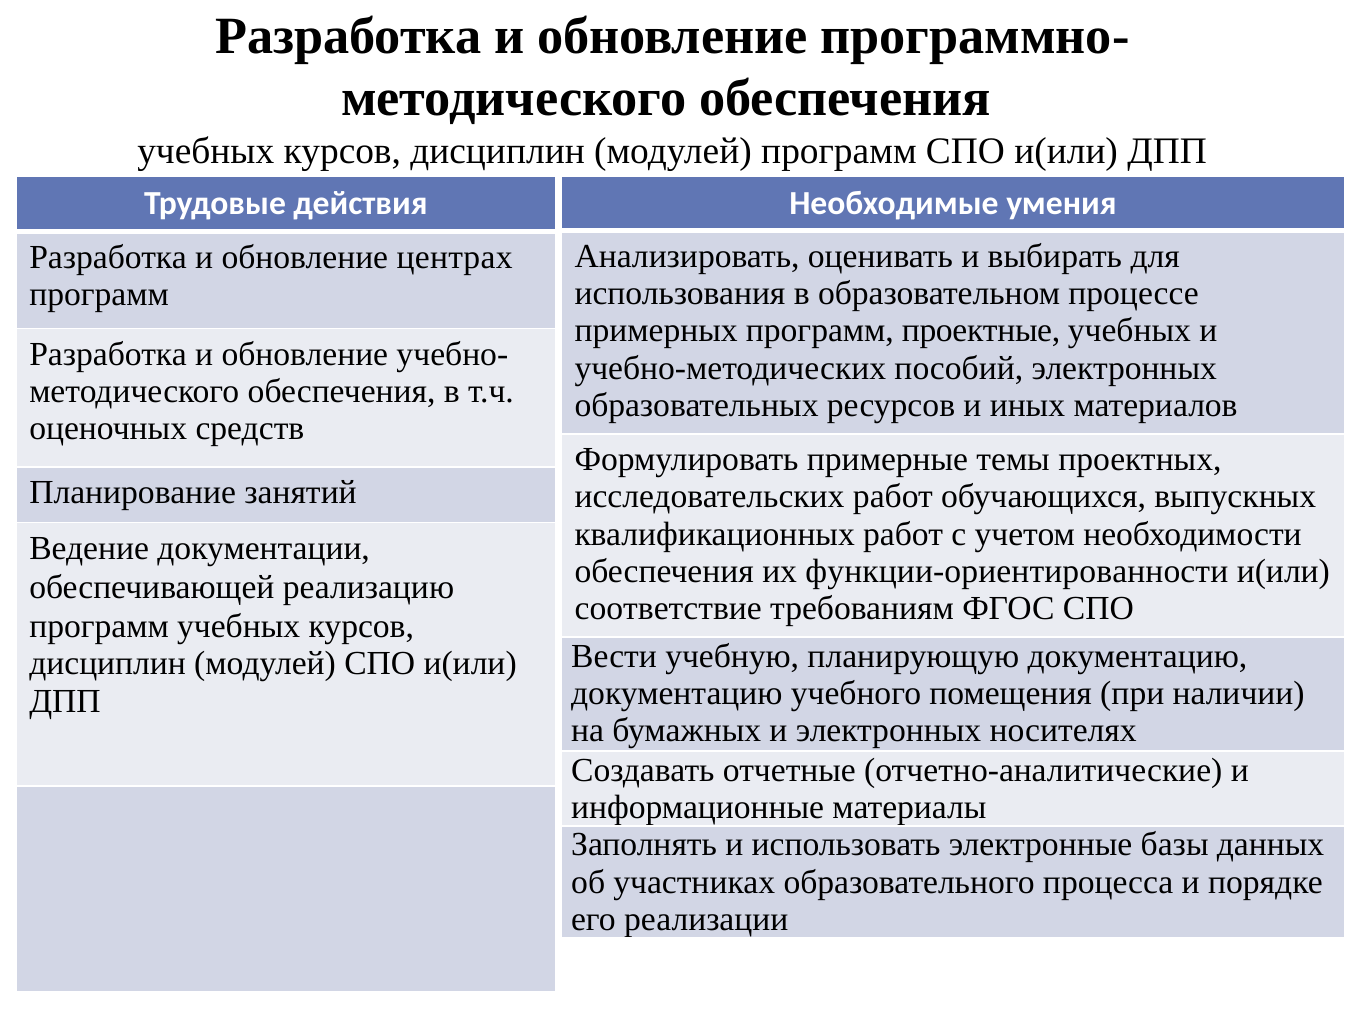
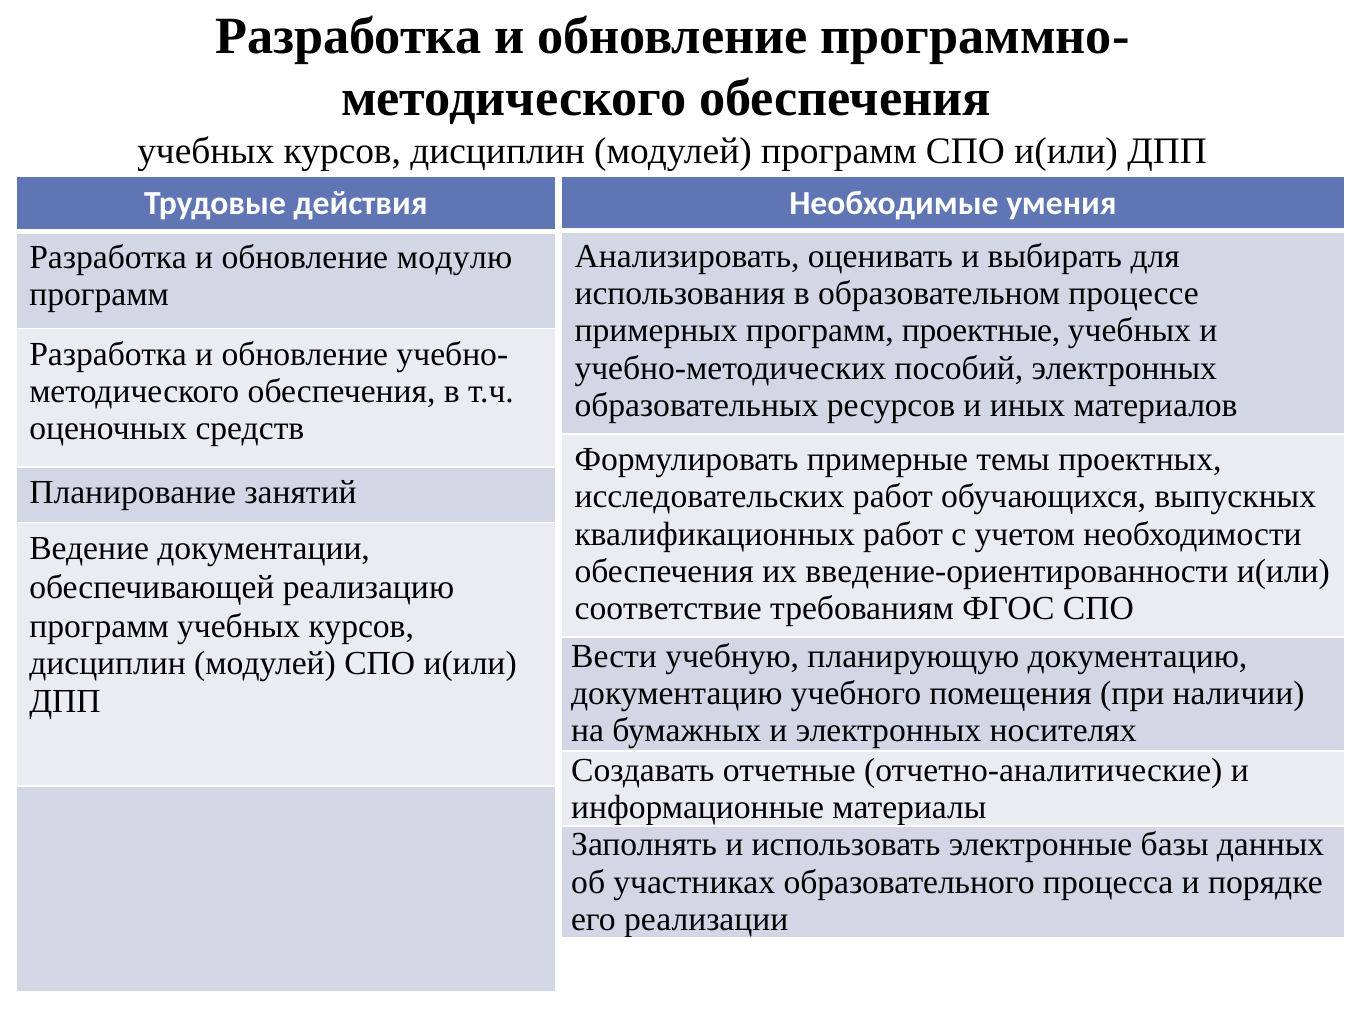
центрах: центрах -> модулю (455, 257)
функции-ориентированности: функции-ориентированности -> введение-ориентированности (1017, 571)
